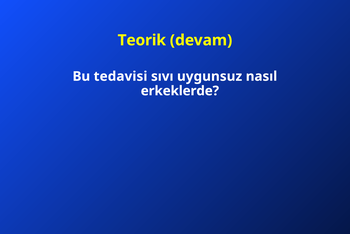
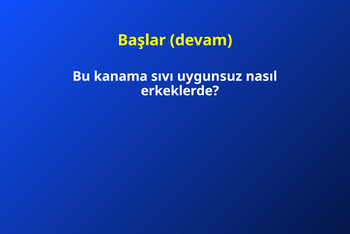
Teorik: Teorik -> Başlar (142, 40)
tedavisi: tedavisi -> kanama (121, 76)
